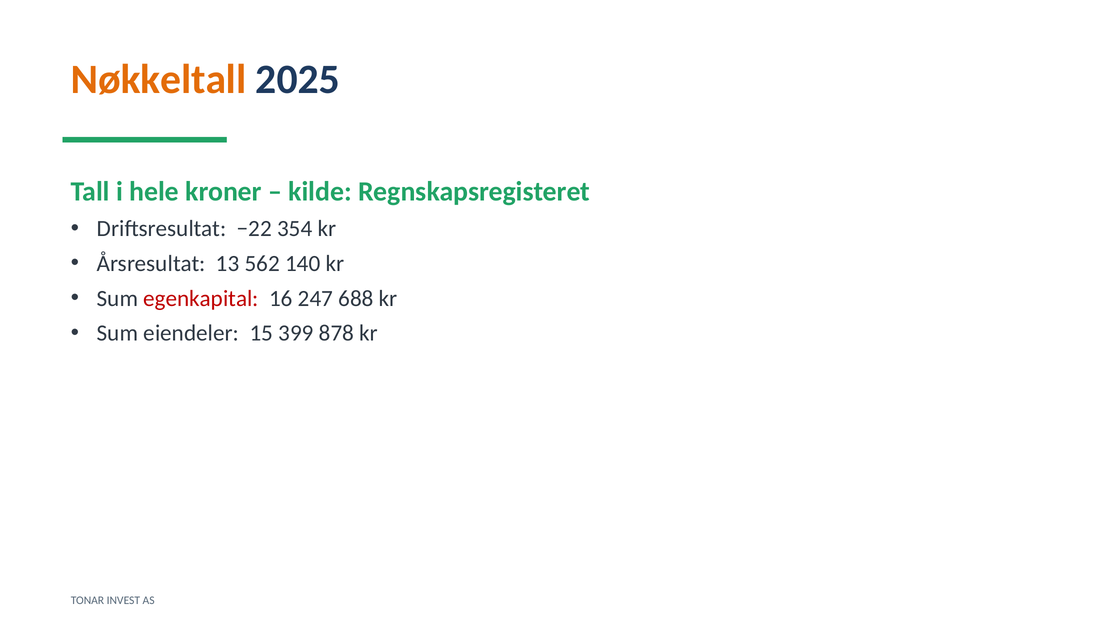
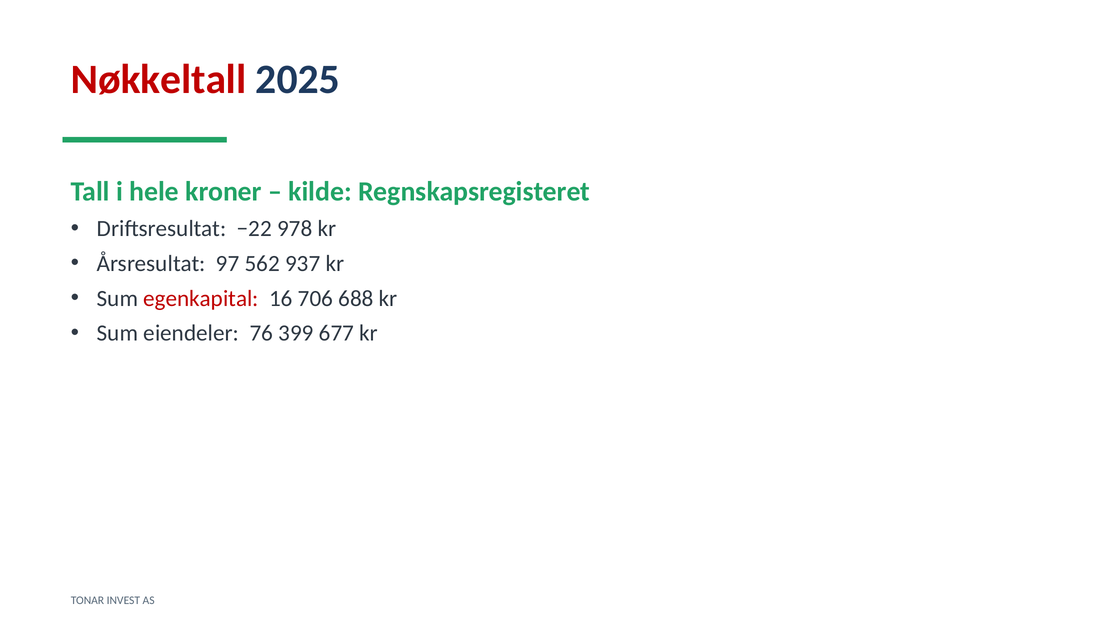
Nøkkeltall colour: orange -> red (159, 79)
354: 354 -> 978 (295, 229)
13: 13 -> 97 (228, 264)
140: 140 -> 937 (303, 264)
247: 247 -> 706 (315, 298)
15: 15 -> 76 (261, 333)
878: 878 -> 677 (337, 333)
